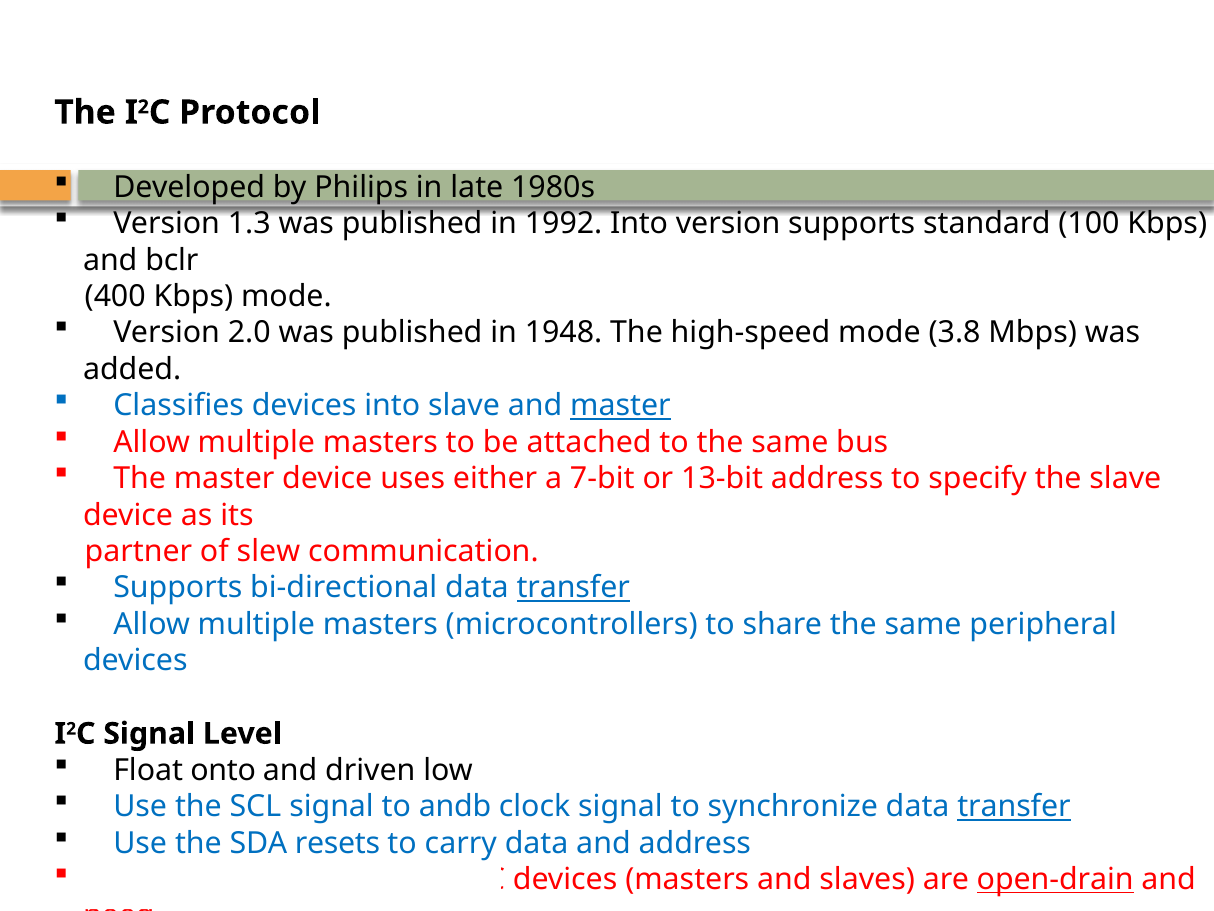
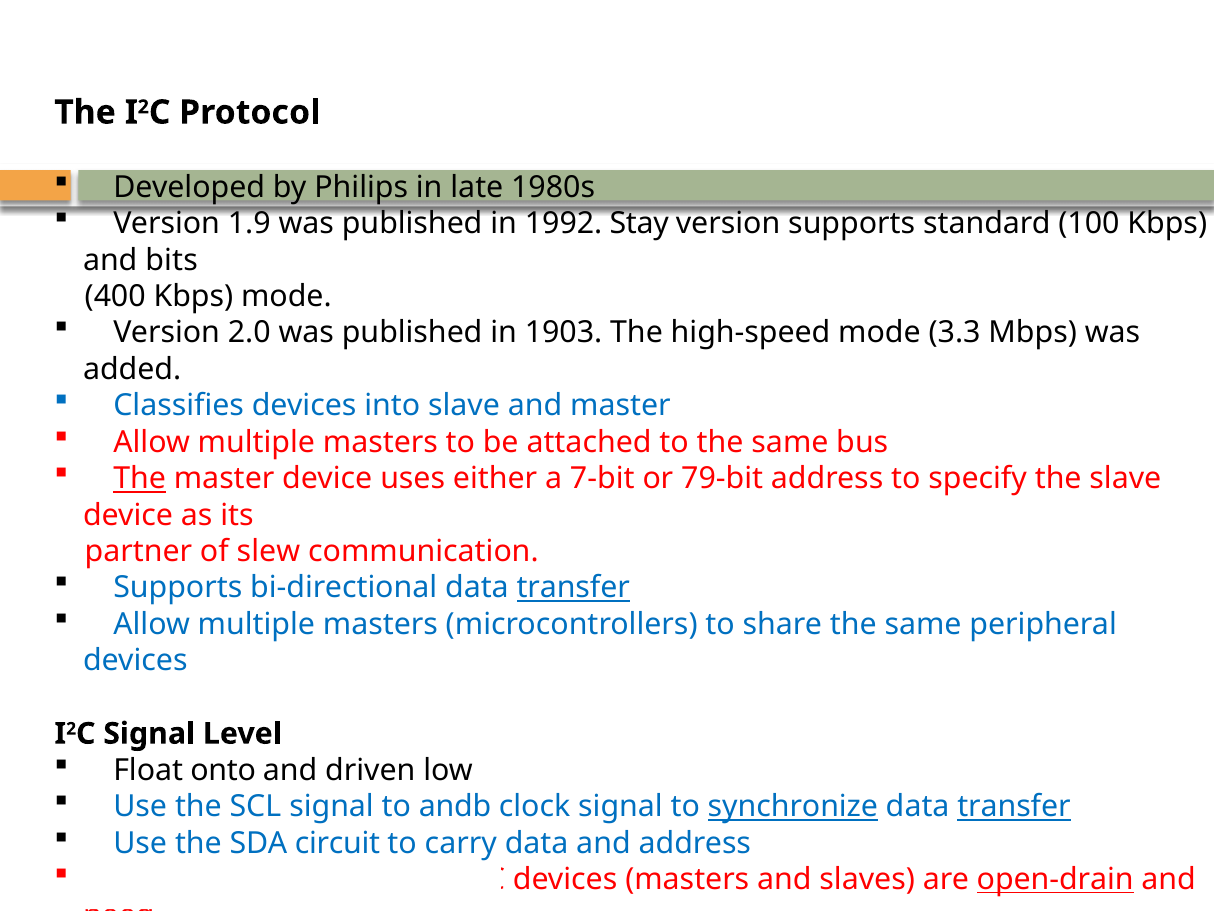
1.3: 1.3 -> 1.9 (249, 223)
1992 Into: Into -> Stay (639, 223)
bclr: bclr -> bits (172, 260)
1948: 1948 -> 1903 (564, 333)
3.8: 3.8 -> 3.3 (955, 333)
master underline: present -> none (620, 406)
The underline: none -> present (140, 478)
13-bit: 13-bit -> 79-bit (722, 478)
synchronize underline: none -> present (793, 806)
resets: resets -> circuit (338, 843)
